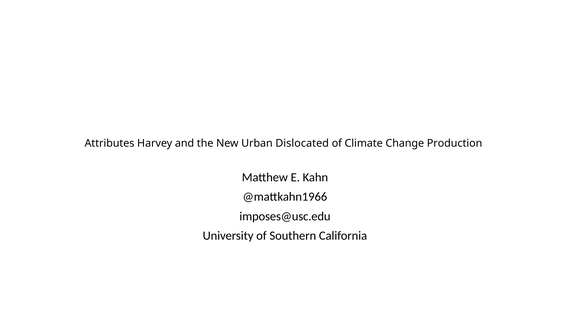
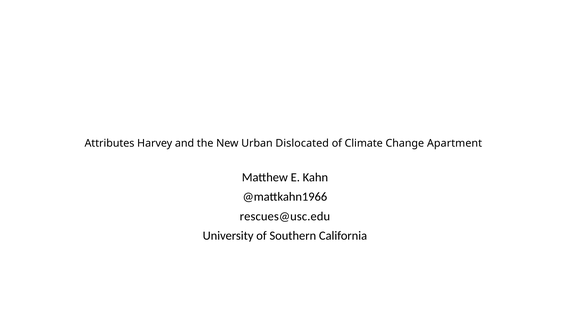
Production: Production -> Apartment (455, 143)
imposes@usc.edu: imposes@usc.edu -> rescues@usc.edu (285, 216)
